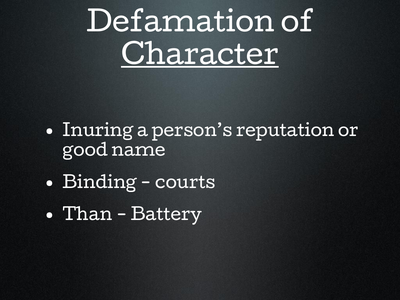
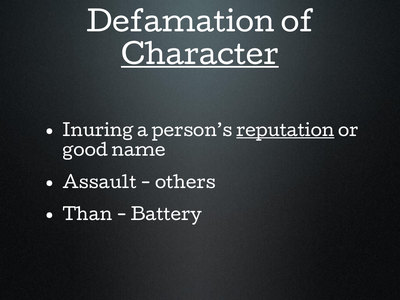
reputation underline: none -> present (285, 131)
Binding: Binding -> Assault (100, 183)
courts: courts -> others (185, 183)
